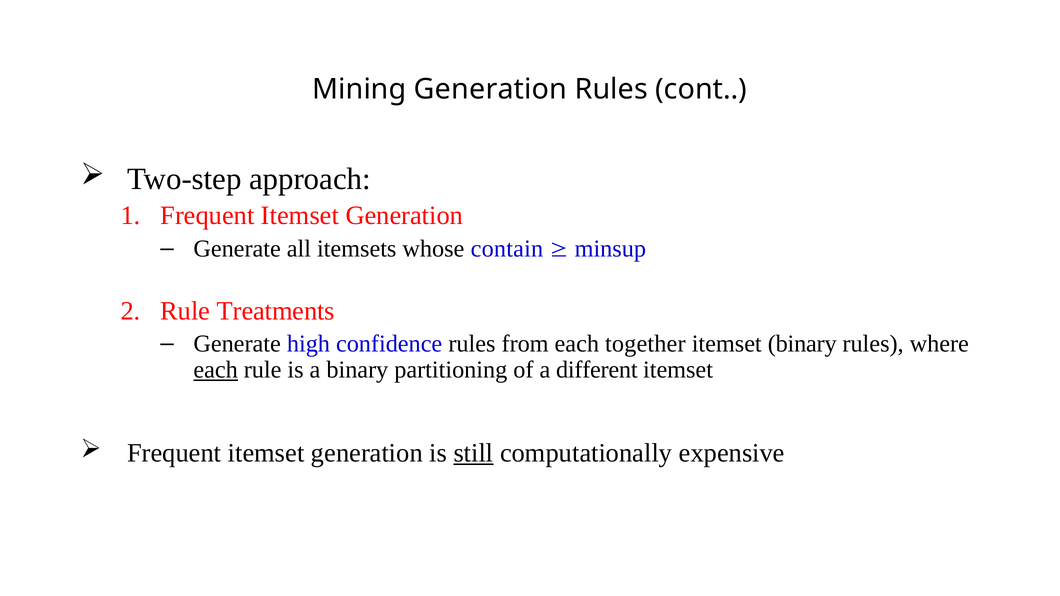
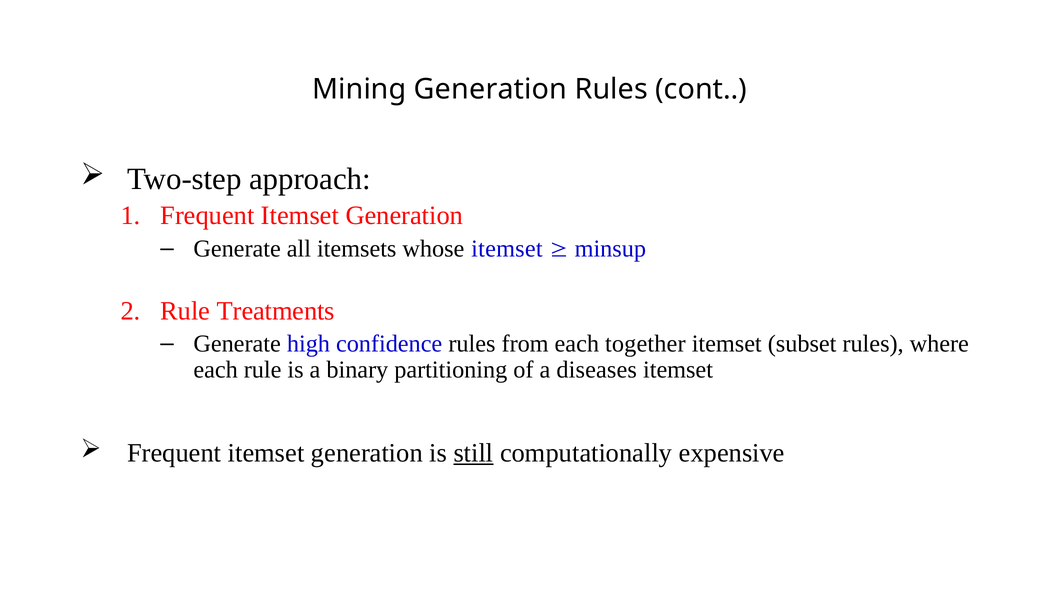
whose contain: contain -> itemset (507, 249)
itemset binary: binary -> subset (802, 344)
each underline: present -> none (216, 370)
different: different -> diseases (597, 370)
